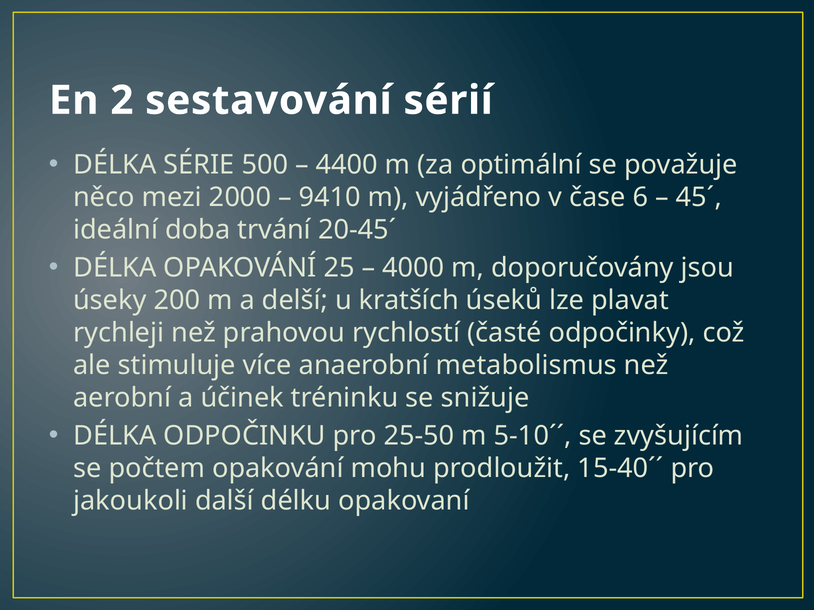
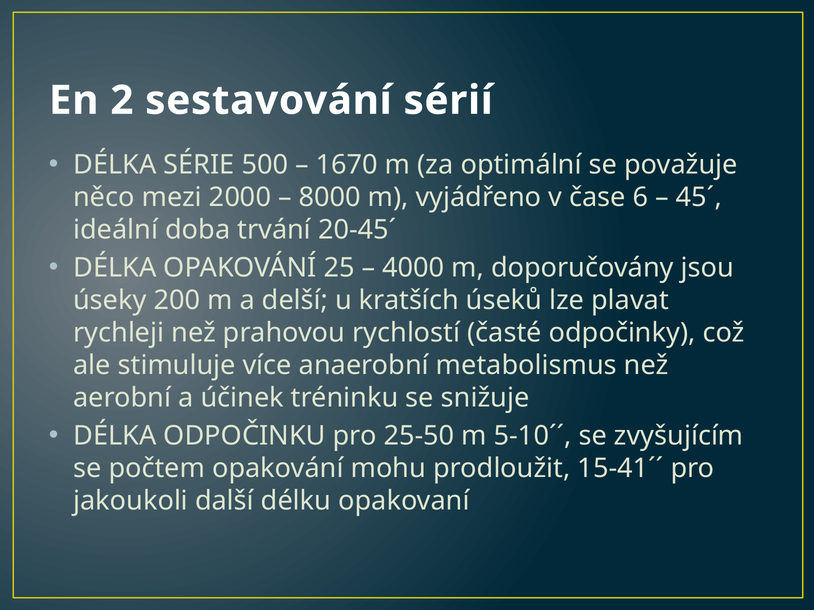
4400: 4400 -> 1670 (347, 165)
9410: 9410 -> 8000 (330, 197)
15-40´´: 15-40´´ -> 15-41´´ (621, 469)
